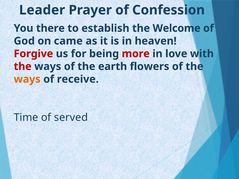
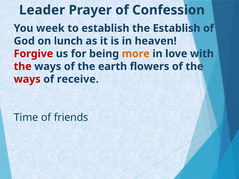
there: there -> week (50, 28)
the Welcome: Welcome -> Establish (177, 28)
came: came -> lunch (68, 41)
more colour: red -> orange (136, 54)
ways colour: orange -> red (27, 79)
served: served -> friends (71, 118)
